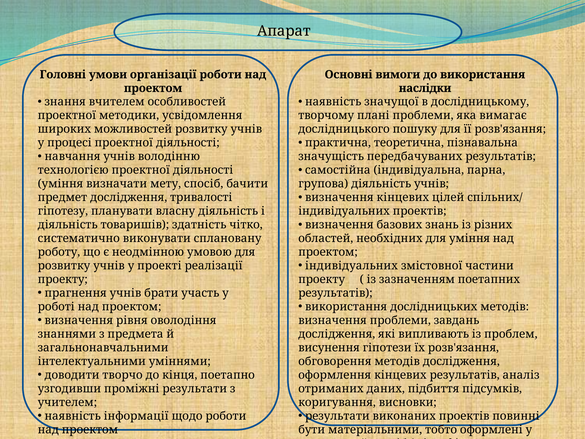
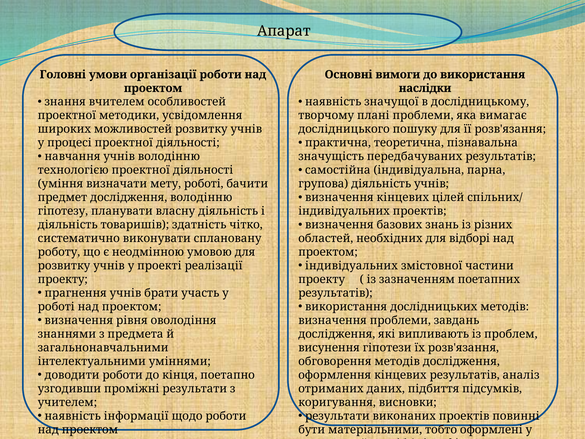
мету спосіб: спосіб -> роботі (204, 184)
дослідження тривалості: тривалості -> володінню (201, 197)
для уміння: уміння -> відборі (470, 238)
доводити творчо: творчо -> роботи (123, 375)
